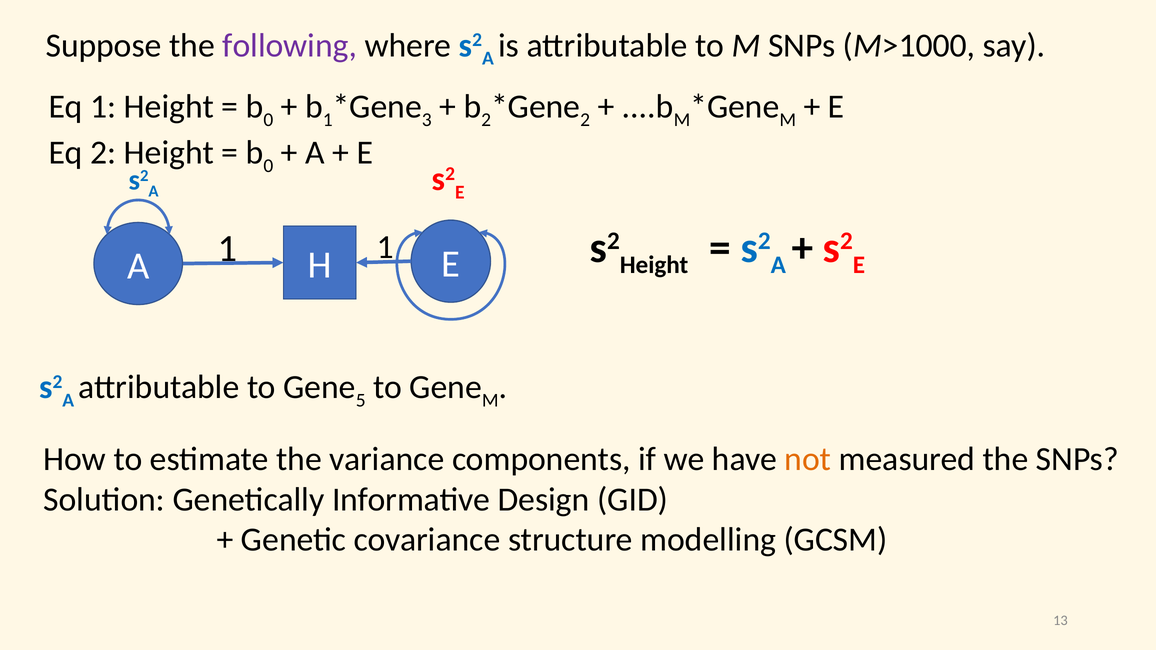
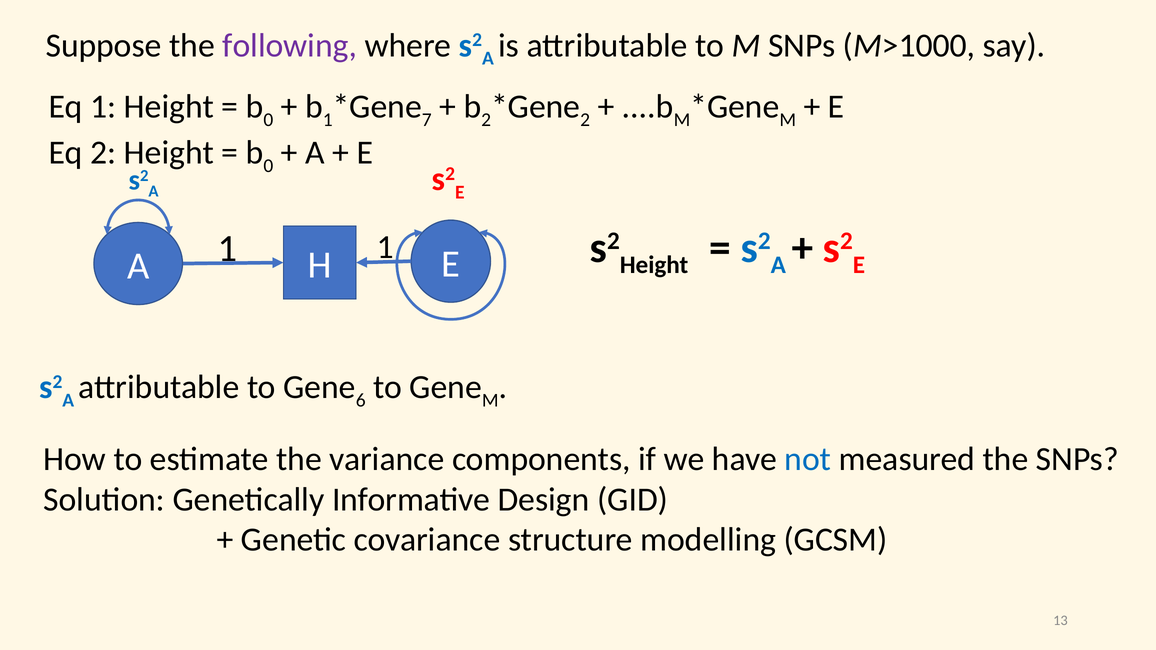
3: 3 -> 7 (427, 120)
5: 5 -> 6 (361, 400)
not colour: orange -> blue (808, 459)
